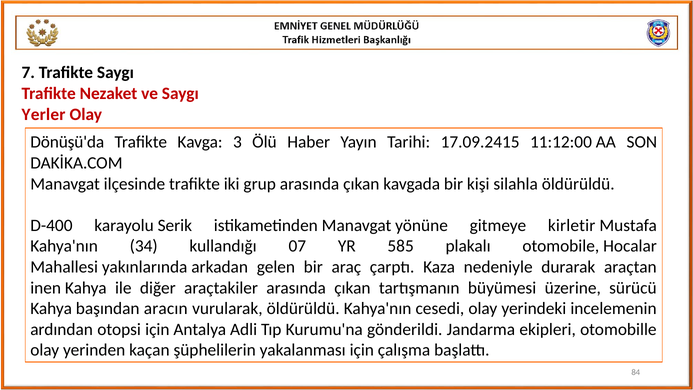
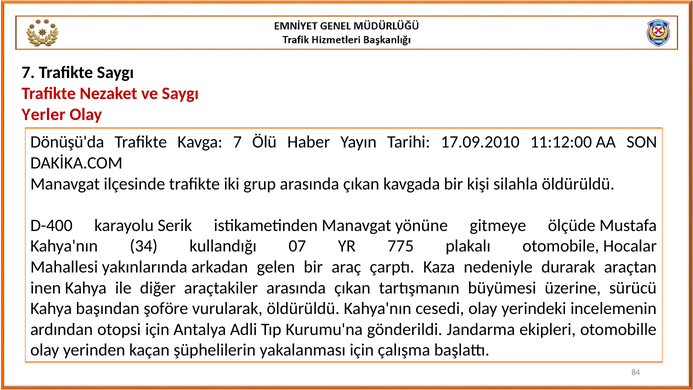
Kavga 3: 3 -> 7 (237, 142)
17.09.2415: 17.09.2415 -> 17.09.2010 (480, 142)
kirletir: kirletir -> ölçüde (572, 225)
585: 585 -> 775 (401, 246)
aracın: aracın -> şoföre (166, 308)
